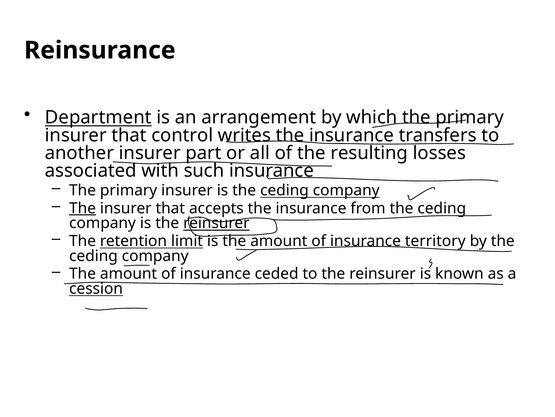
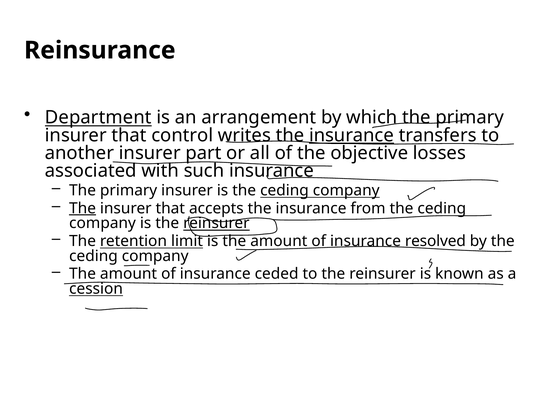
insurance underline: none -> present (351, 135)
resulting: resulting -> objective (369, 153)
territory: territory -> resolved (435, 241)
